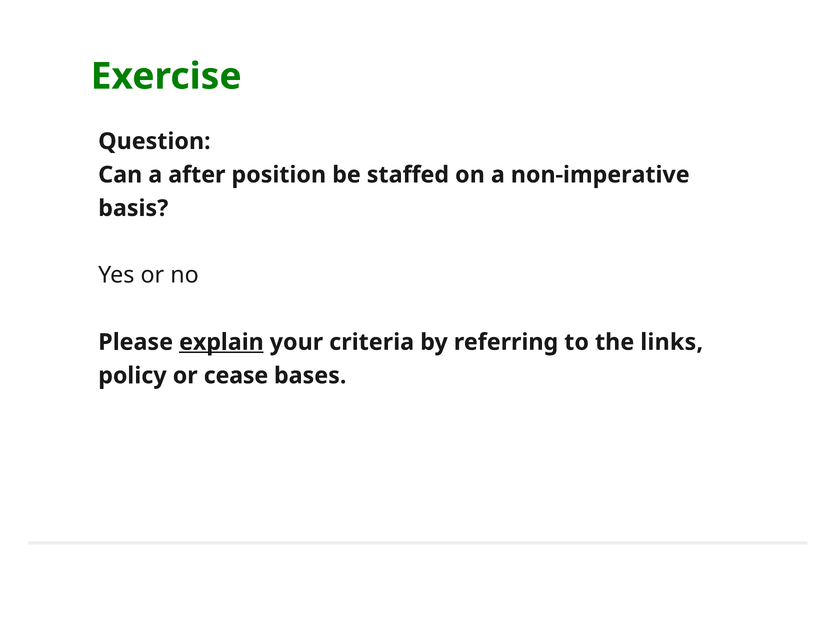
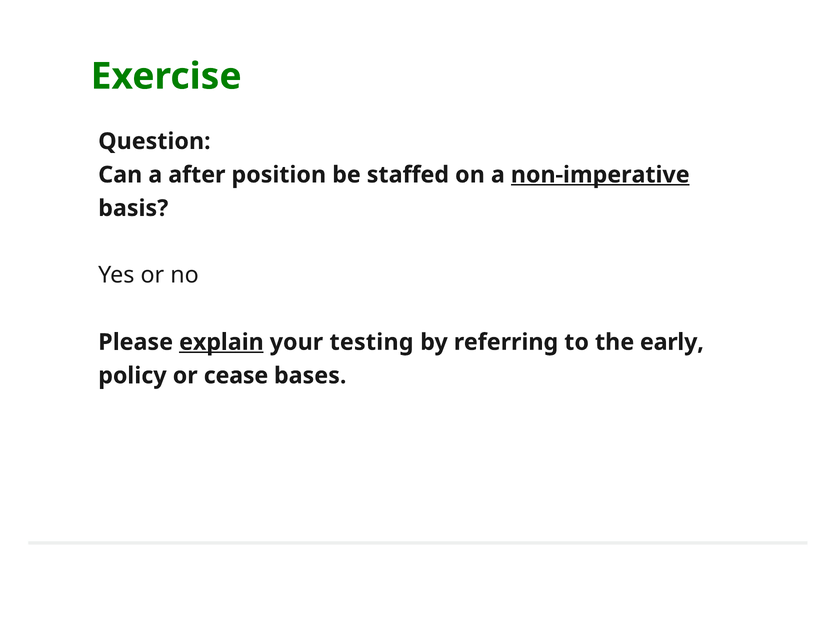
non-imperative underline: none -> present (600, 175)
criteria: criteria -> testing (372, 343)
links: links -> early (672, 343)
